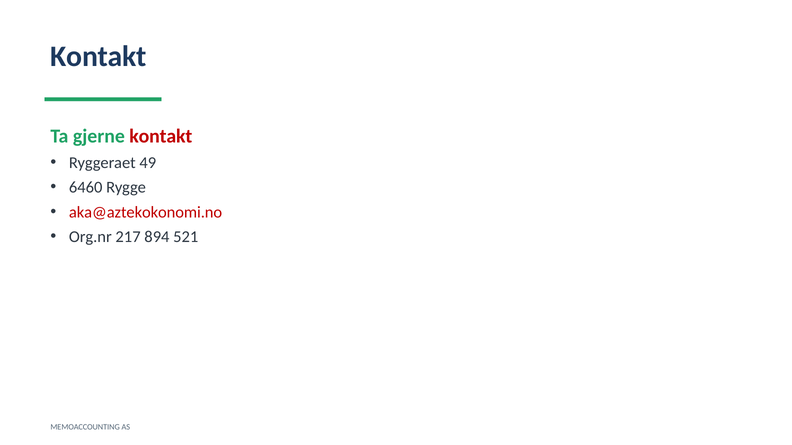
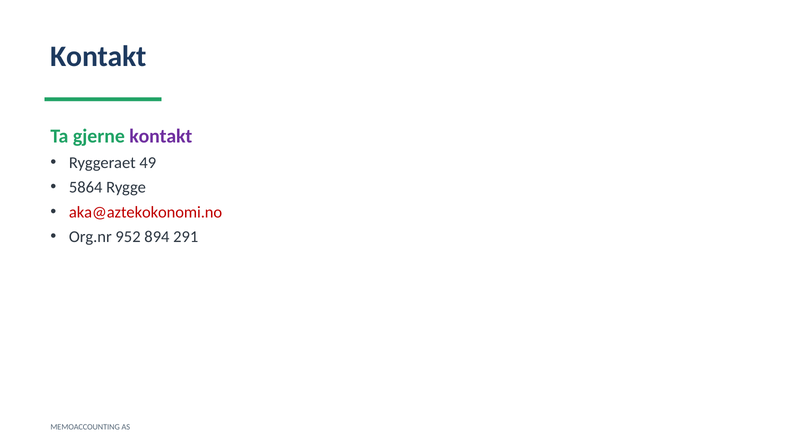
kontakt colour: red -> purple (161, 136)
6460: 6460 -> 5864 (86, 188)
217: 217 -> 952 (128, 237)
521: 521 -> 291 (186, 237)
